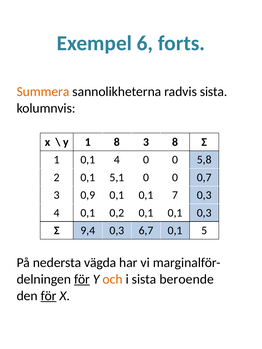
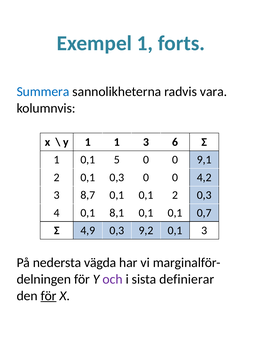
Exempel 6: 6 -> 1 (145, 43)
Summera colour: orange -> blue (43, 92)
radvis sista: sista -> vara (214, 92)
1 8: 8 -> 1 (117, 142)
3 8: 8 -> 6 (175, 142)
0,1 4: 4 -> 5 (117, 160)
5,8: 5,8 -> 9,1 (204, 160)
0,1 5,1: 5,1 -> 0,3 (117, 178)
0,7: 0,7 -> 4,2 (204, 178)
0,9: 0,9 -> 8,7 (88, 195)
0,1 7: 7 -> 2 (175, 195)
0,2: 0,2 -> 8,1 (117, 213)
0,1 0,3: 0,3 -> 0,7 (204, 213)
9,4: 9,4 -> 4,9 (88, 231)
6,7: 6,7 -> 9,2 (146, 231)
0,1 5: 5 -> 3 (204, 231)
för underline: present -> none (82, 279)
och colour: orange -> purple (113, 279)
beroende: beroende -> definierar (187, 279)
